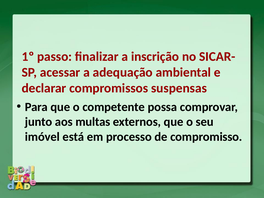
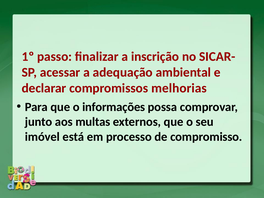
suspensas: suspensas -> melhorias (179, 88)
competente: competente -> informações (114, 107)
